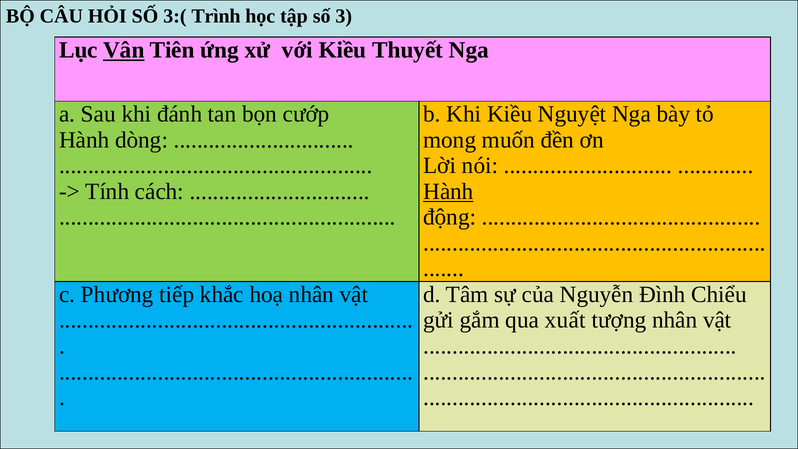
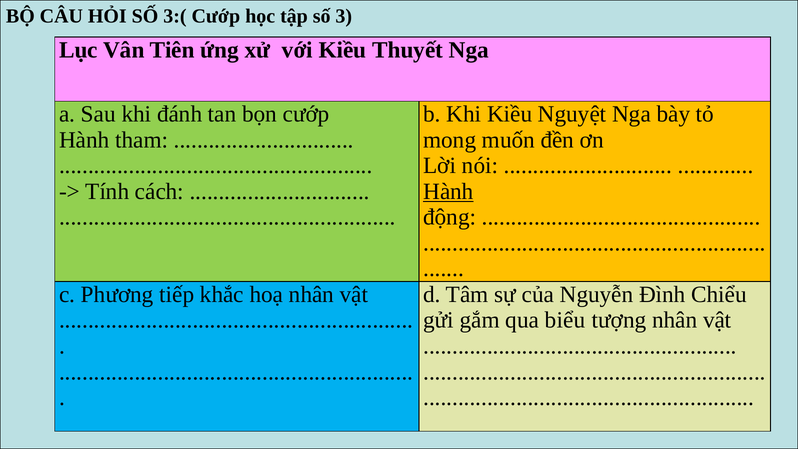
3:( Trình: Trình -> Cướp (216, 16)
Vân underline: present -> none (124, 50)
dòng: dòng -> tham (142, 140)
xuất: xuất -> biểu (565, 320)
